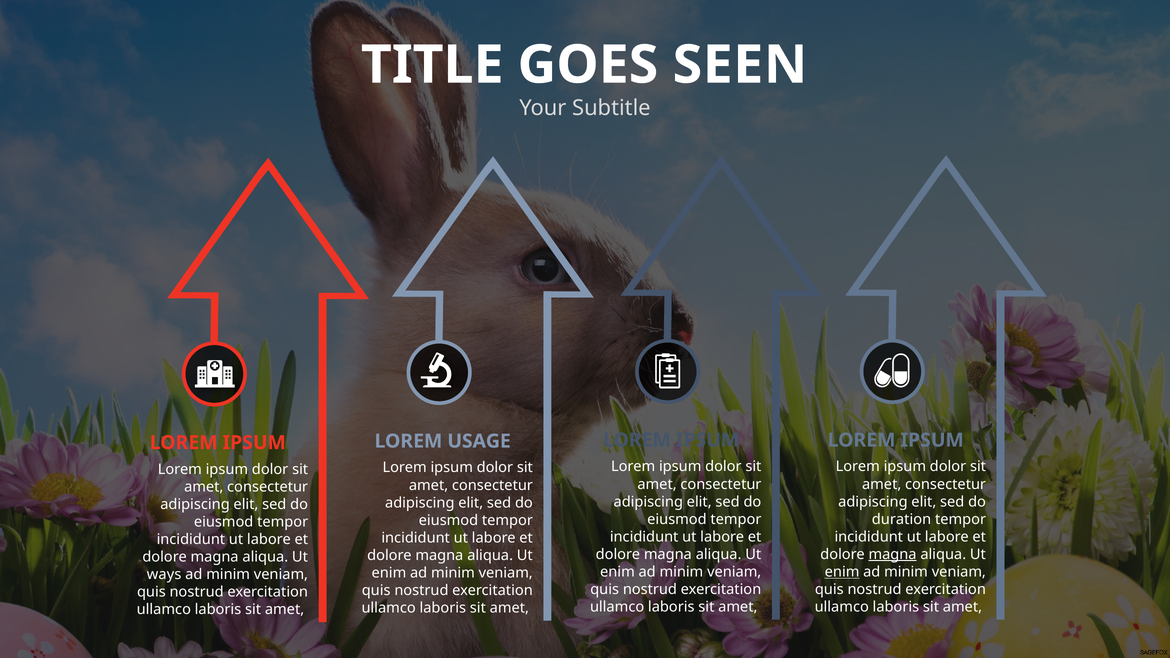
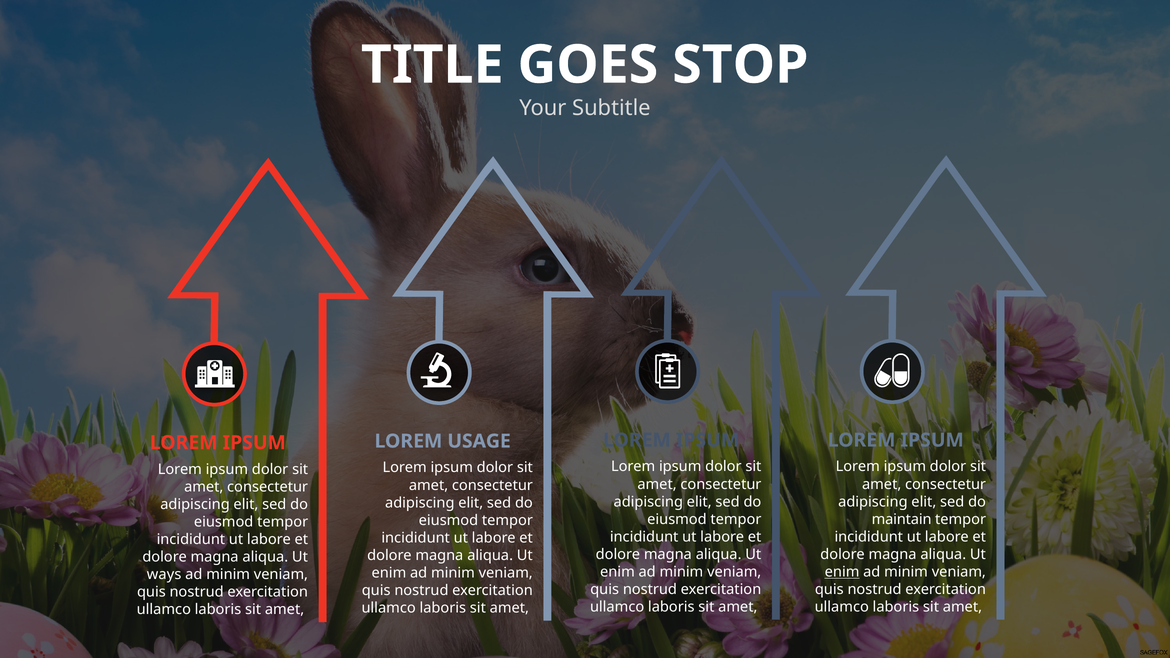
SEEN: SEEN -> STOP (740, 65)
duration: duration -> maintain (902, 519)
magna underline: present -> none (892, 554)
